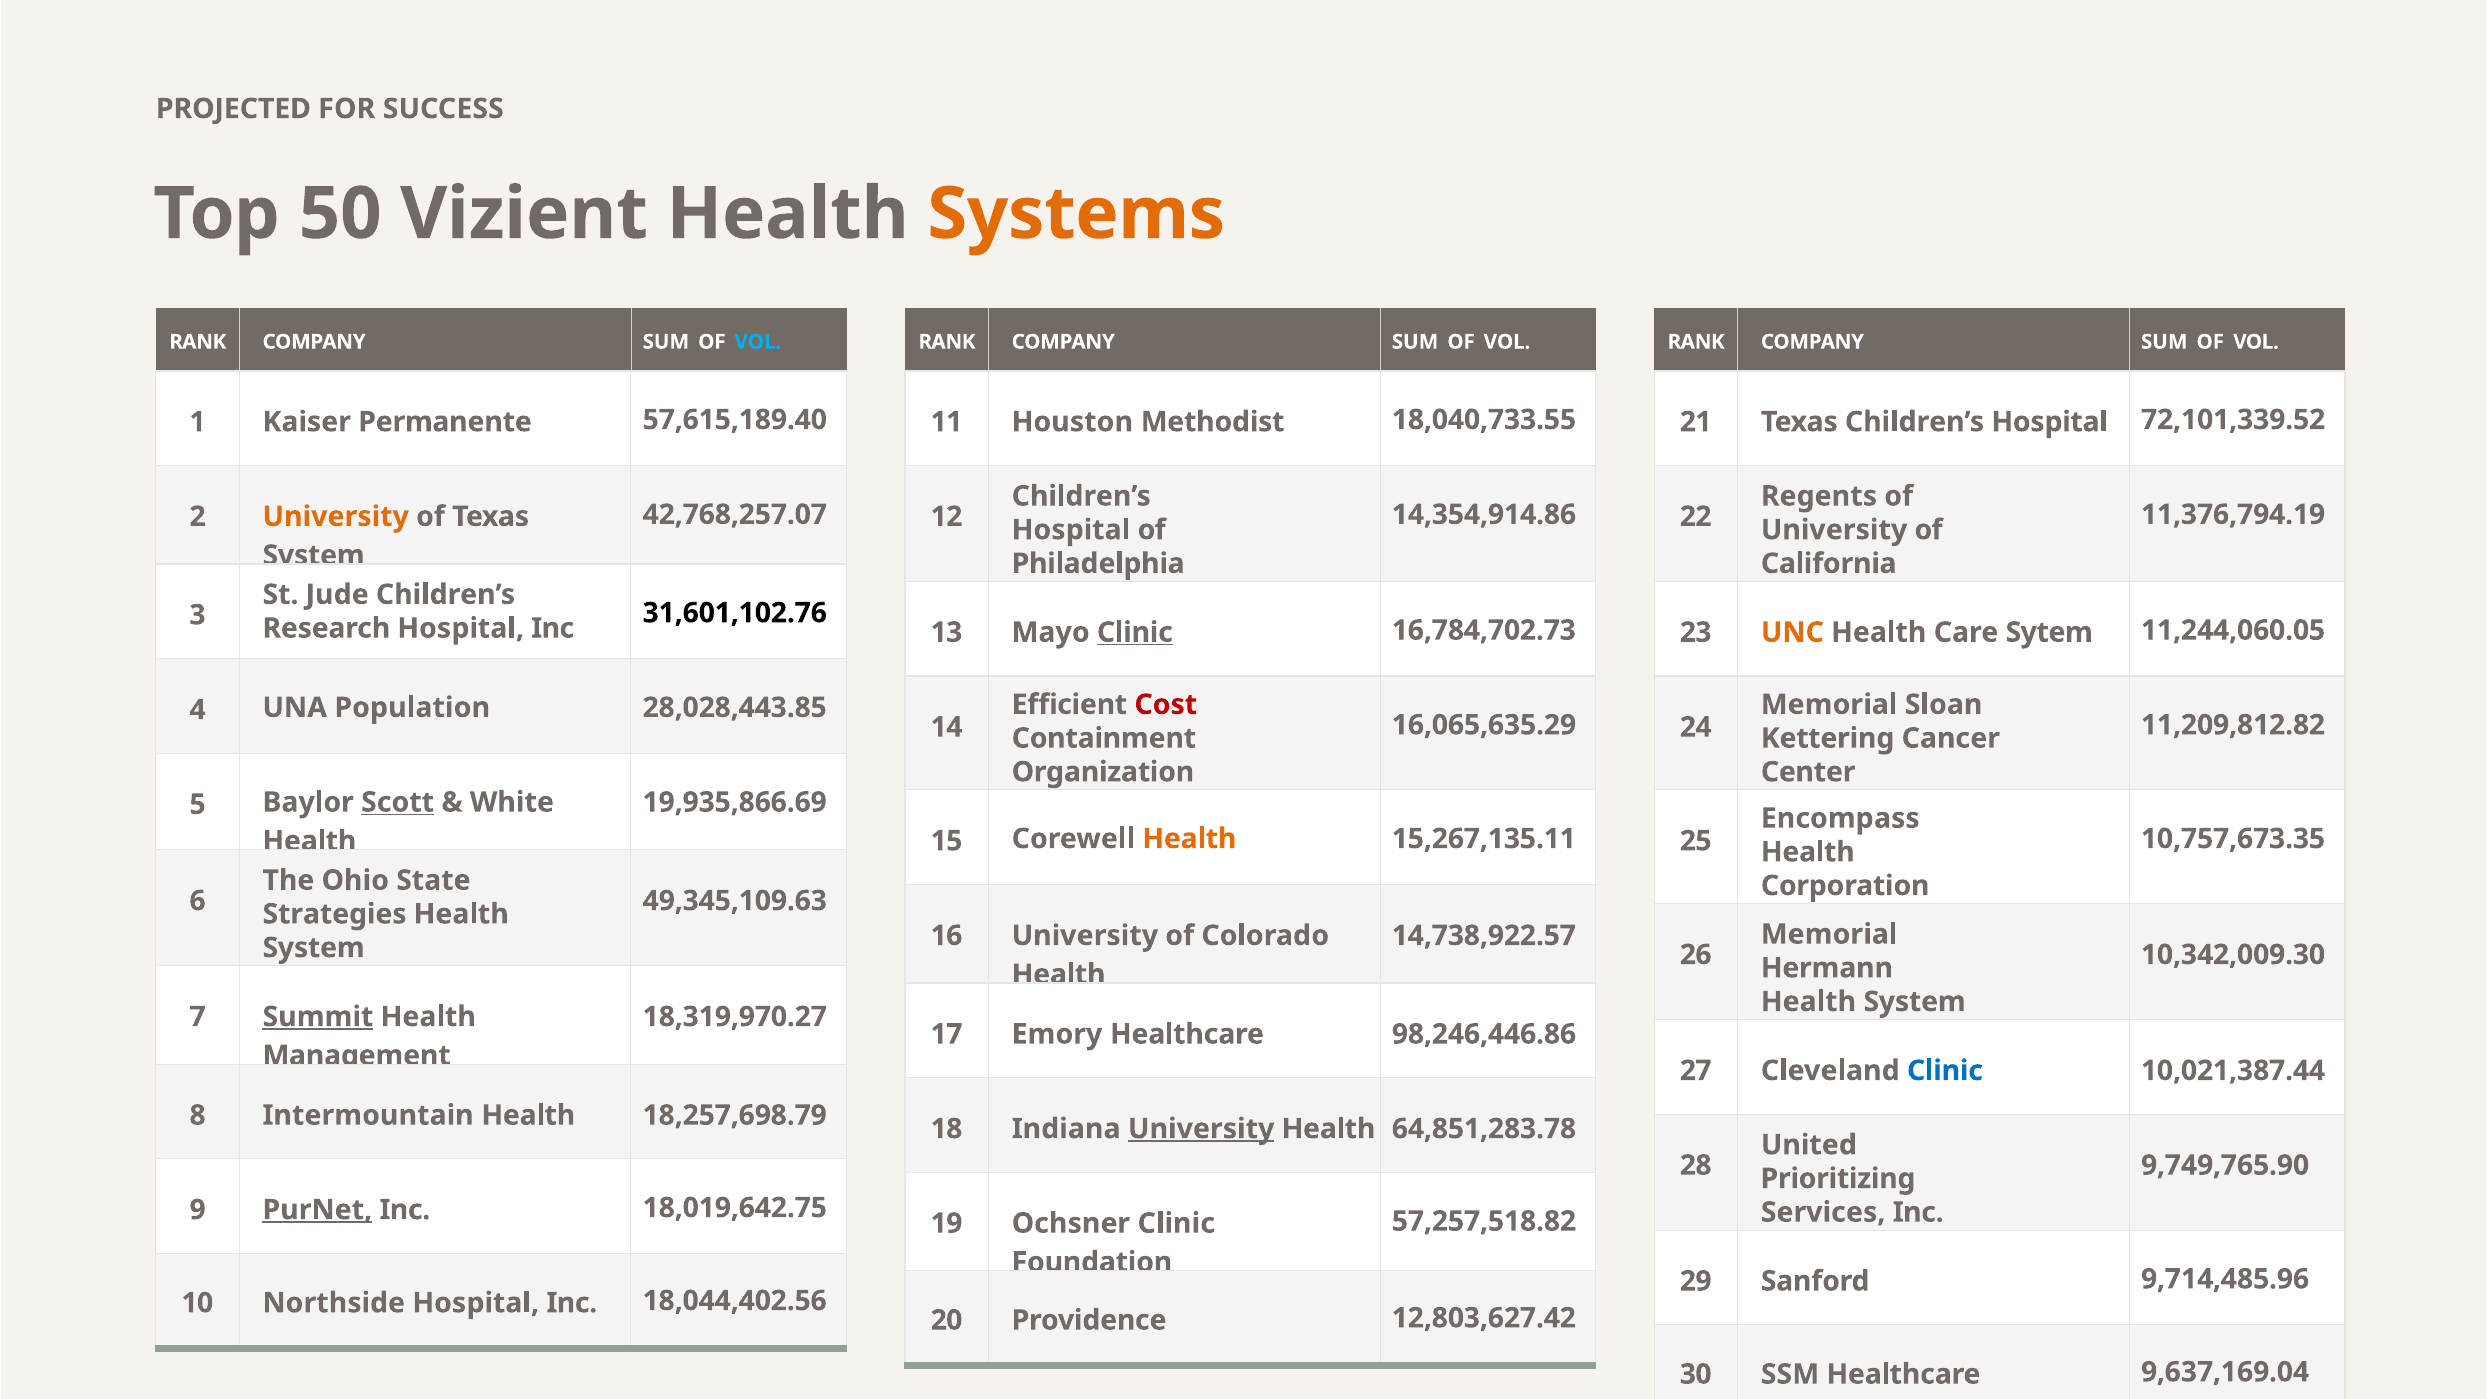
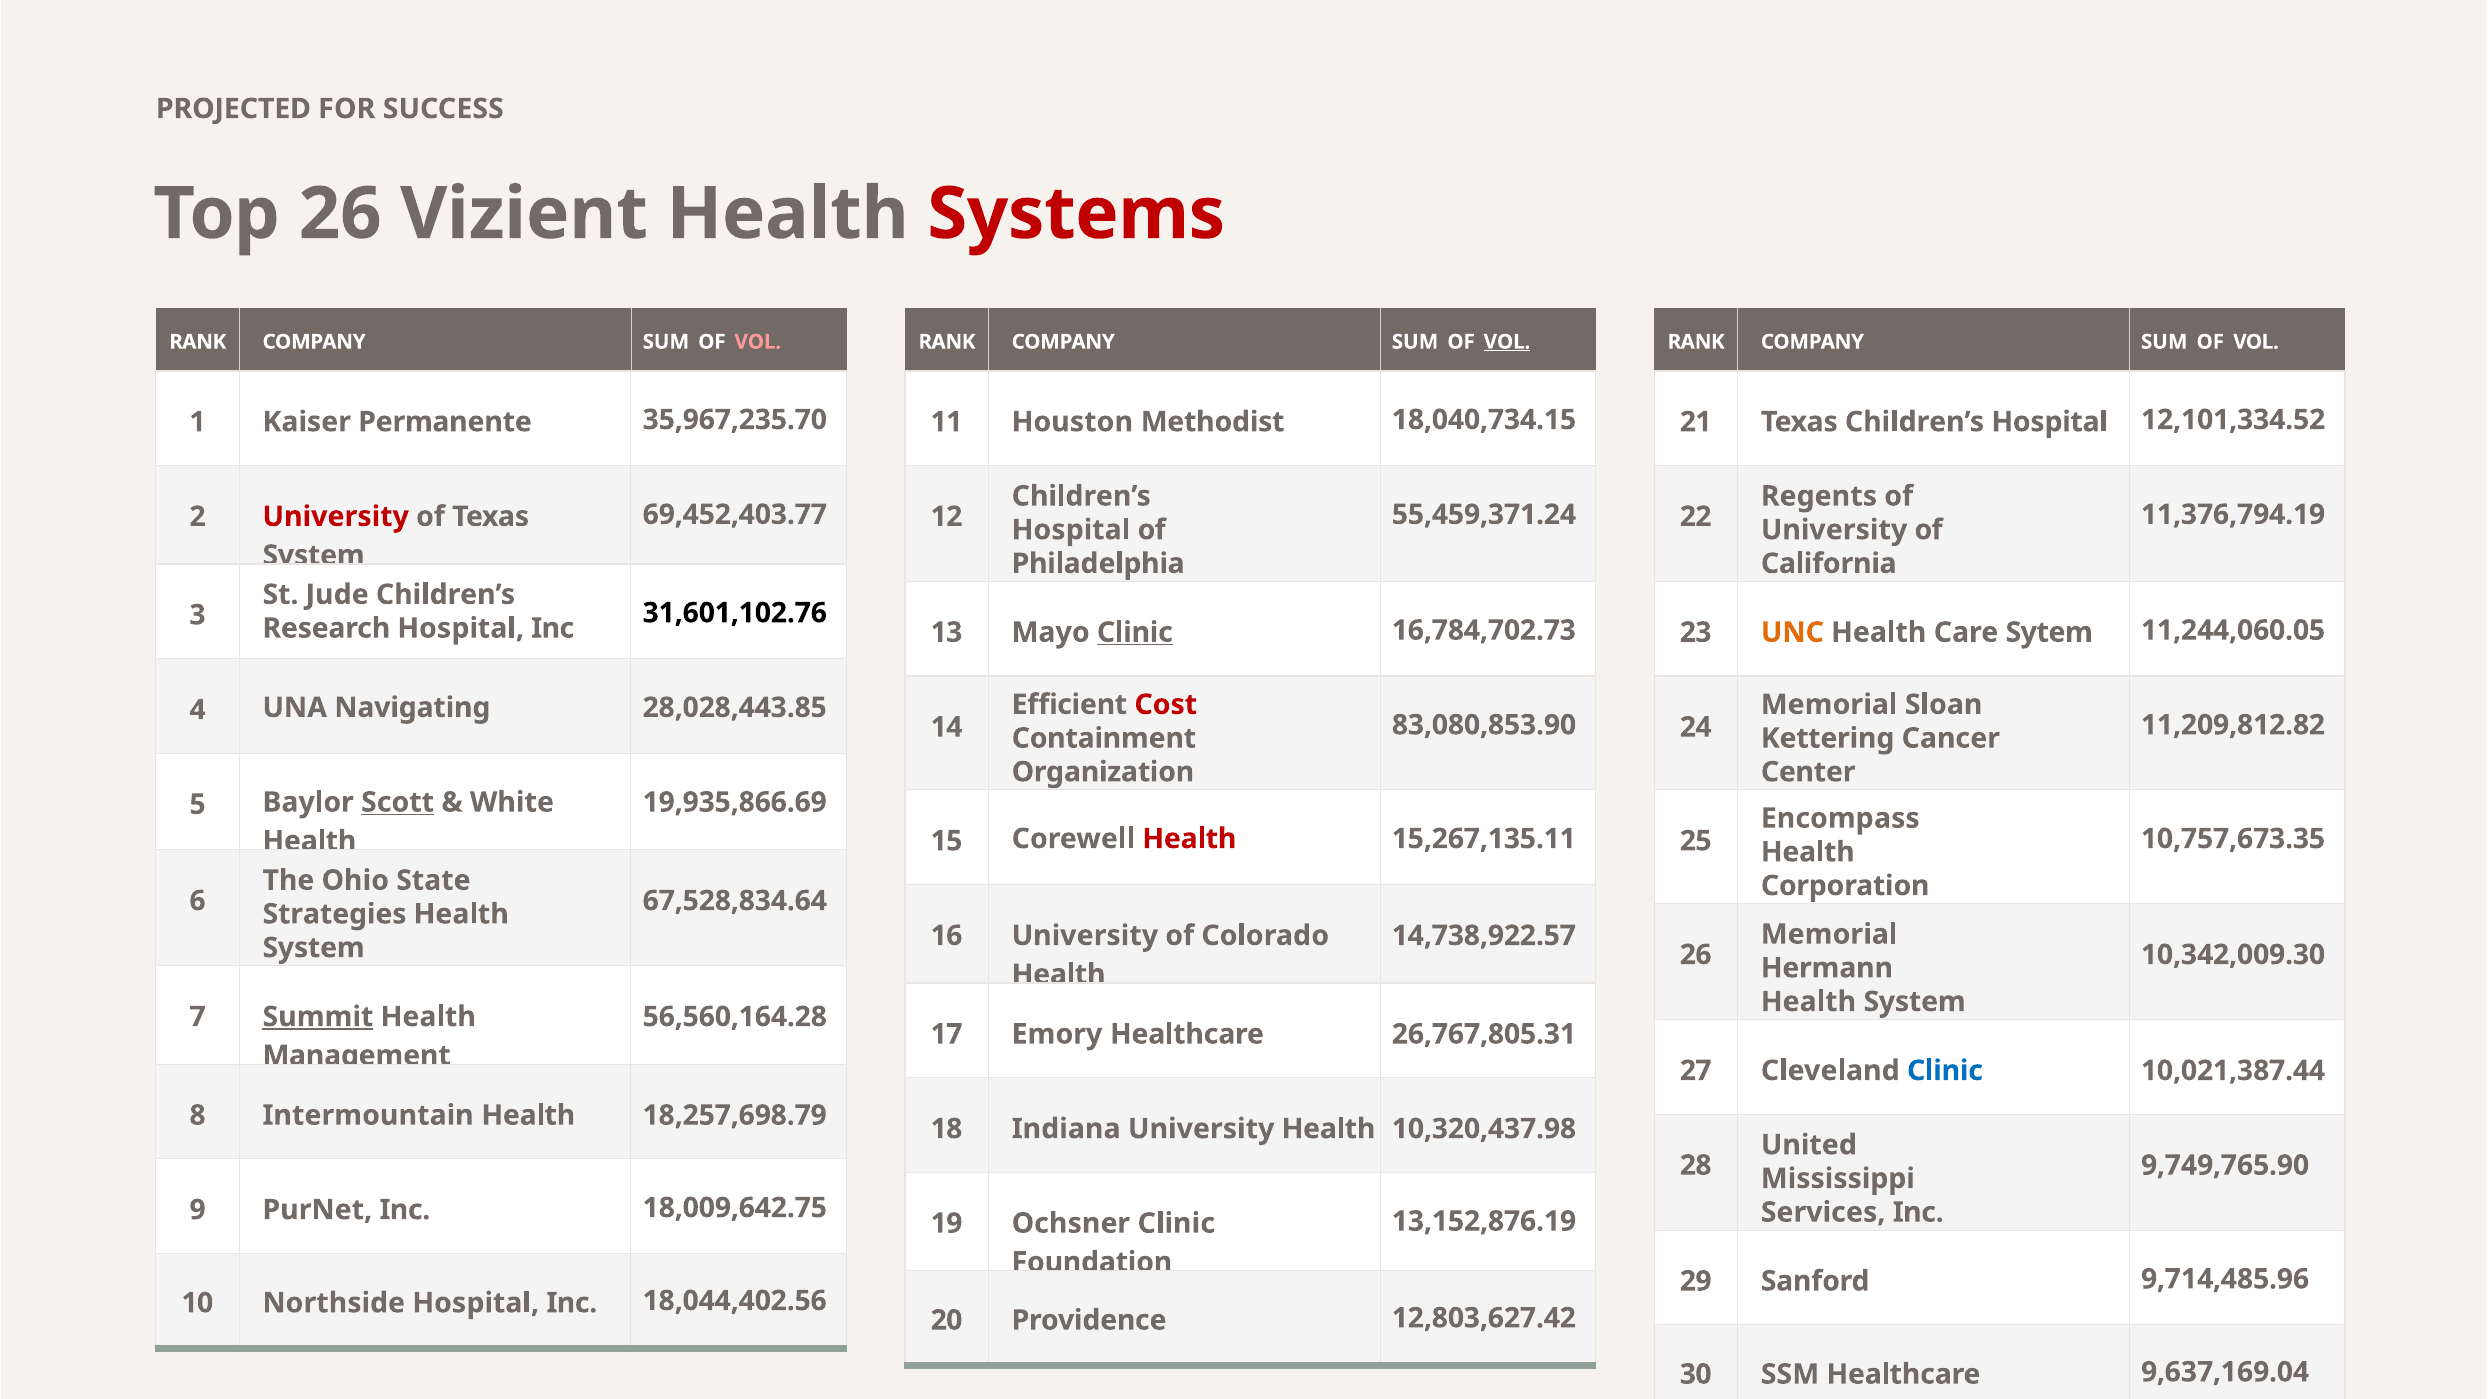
Top 50: 50 -> 26 (340, 214)
Systems colour: orange -> red (1076, 214)
VOL colour: light blue -> pink (758, 342)
VOL underline: none -> present (1507, 342)
57,615,189.40: 57,615,189.40 -> 35,967,235.70 (735, 420)
18,040,733.55: 18,040,733.55 -> 18,040,734.15 (1484, 420)
72,101,339.52: 72,101,339.52 -> 12,101,334.52 (2233, 420)
42,768,257.07: 42,768,257.07 -> 69,452,403.77 (735, 515)
14,354,914.86: 14,354,914.86 -> 55,459,371.24 (1484, 515)
University colour: orange -> red (336, 517)
Population: Population -> Navigating (412, 708)
16,065,635.29: 16,065,635.29 -> 83,080,853.90 (1484, 725)
Health colour: orange -> red (1189, 839)
49,345,109.63: 49,345,109.63 -> 67,528,834.64 (735, 901)
18,319,970.27: 18,319,970.27 -> 56,560,164.28 (735, 1017)
98,246,446.86: 98,246,446.86 -> 26,767,805.31 (1484, 1035)
University underline: present -> none (1201, 1129)
64,851,283.78: 64,851,283.78 -> 10,320,437.98 (1484, 1129)
Prioritizing: Prioritizing -> Mississippi (1838, 1179)
PurNet underline: present -> none (317, 1210)
18,019,642.75: 18,019,642.75 -> 18,009,642.75 (735, 1208)
57,257,518.82: 57,257,518.82 -> 13,152,876.19 (1484, 1222)
